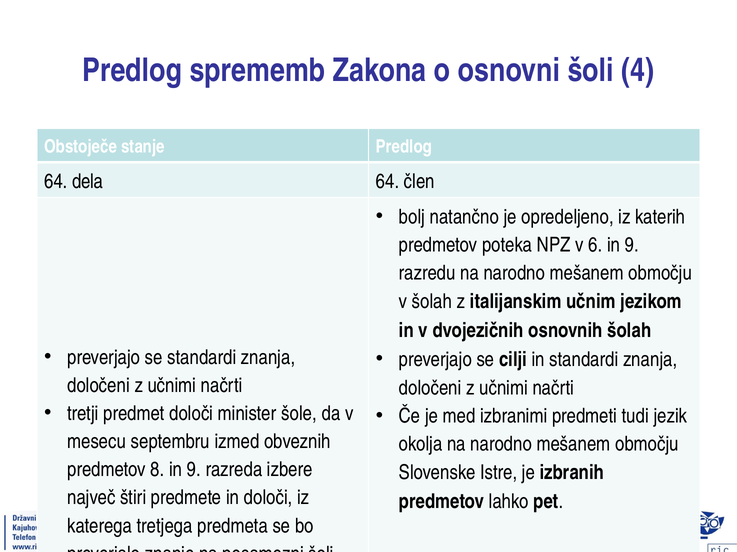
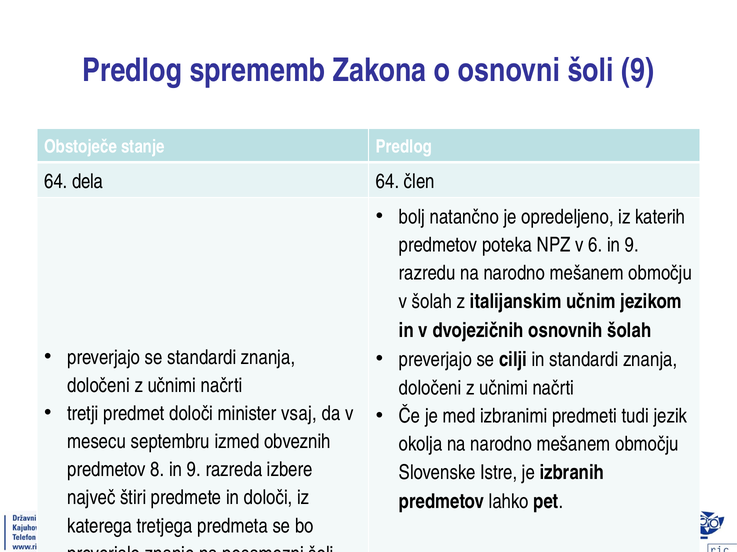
šoli 4: 4 -> 9 (638, 70)
šole: šole -> vsaj (299, 414)
